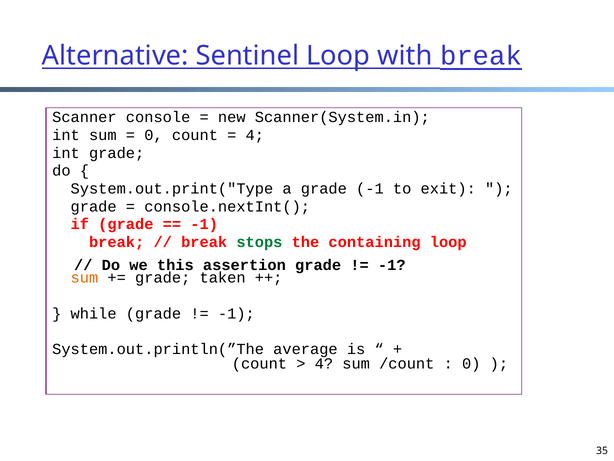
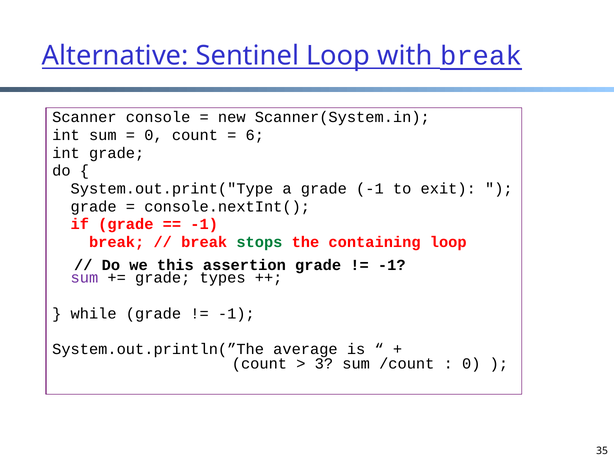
4: 4 -> 6 (255, 135)
sum colour: orange -> purple (84, 278)
taken: taken -> types (223, 278)
4: 4 -> 3 (324, 364)
